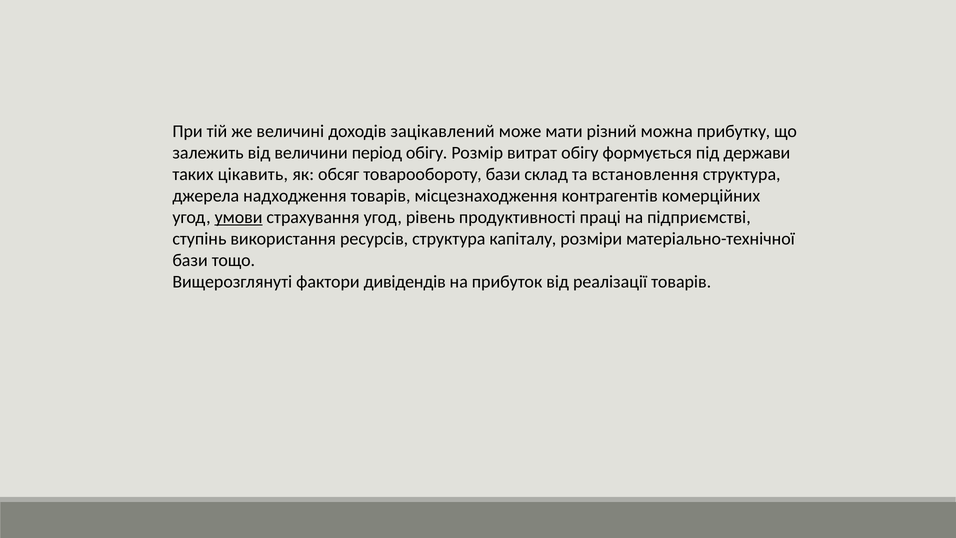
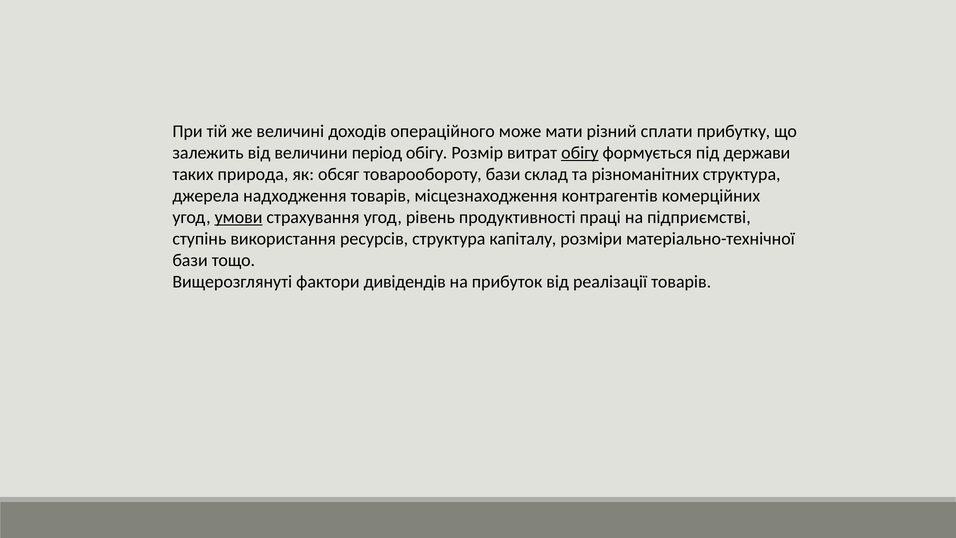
зацікавлений: зацікавлений -> операційного (443, 131)
можна: можна -> сплати (667, 131)
обігу underline: none -> present (580, 153)
цікавить: цікавить -> природа (253, 174)
встановлення: встановлення -> різноманітних (645, 174)
